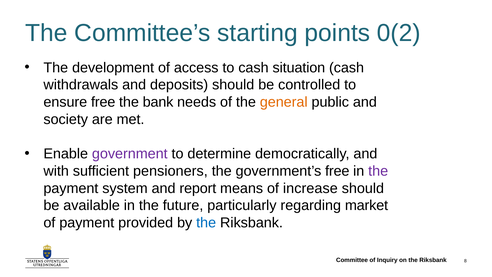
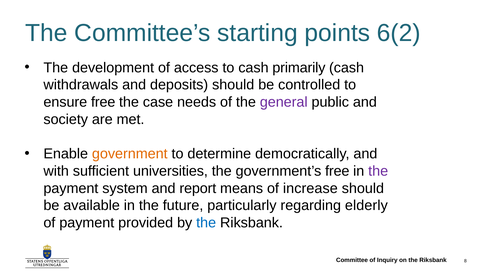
0(2: 0(2 -> 6(2 (399, 33)
situation: situation -> primarily (299, 68)
bank: bank -> case (158, 102)
general colour: orange -> purple (284, 102)
government colour: purple -> orange (130, 154)
pensioners: pensioners -> universities (170, 171)
market: market -> elderly (366, 205)
